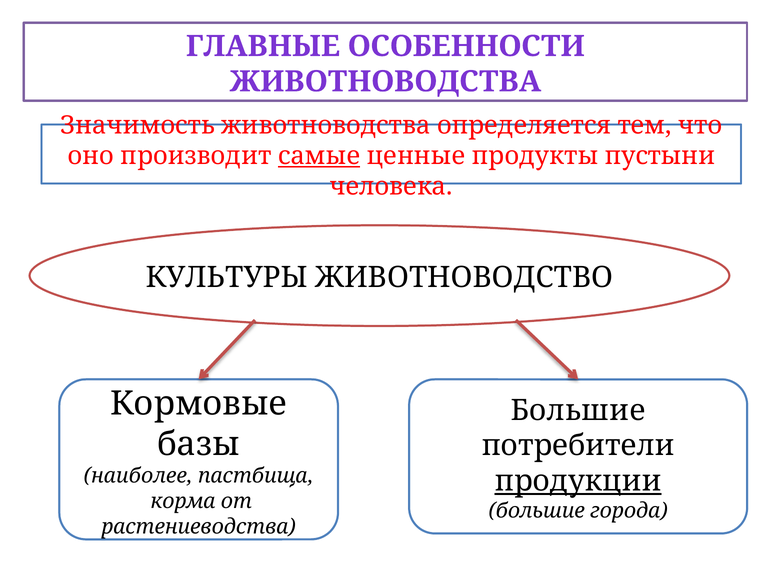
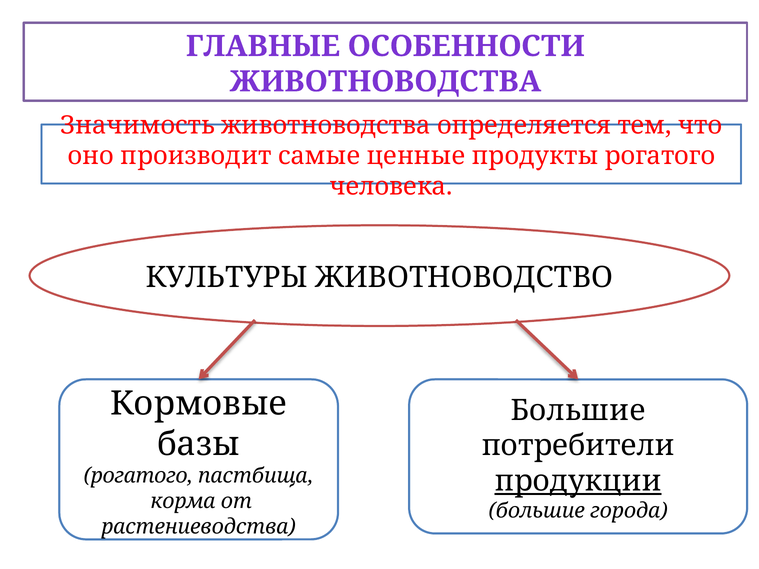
самые underline: present -> none (319, 156)
продукты пустыни: пустыни -> рогатого (660, 156)
наиболее: наиболее -> рогатого (138, 476)
